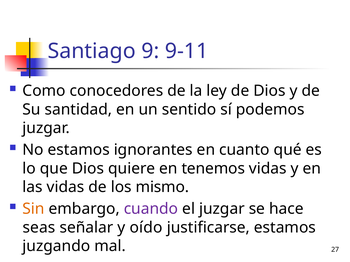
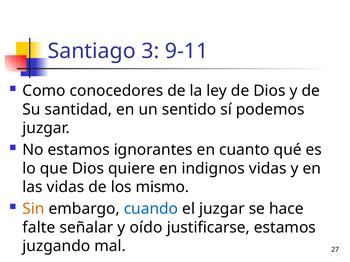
9: 9 -> 3 (150, 51)
tenemos: tenemos -> indignos (213, 169)
cuando colour: purple -> blue (151, 209)
seas: seas -> falte (39, 228)
